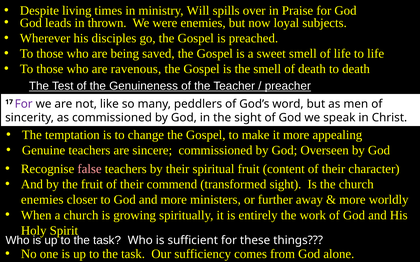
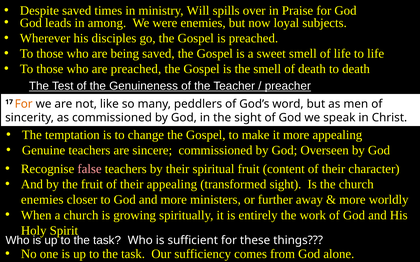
Despite living: living -> saved (77, 11)
thrown: thrown -> among (107, 23)
are ravenous: ravenous -> preached (136, 69)
For colour: purple -> orange (24, 104)
their commend: commend -> appealing (172, 185)
